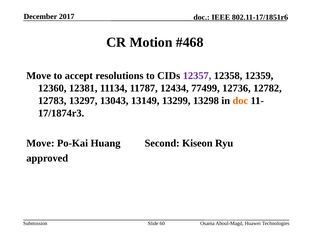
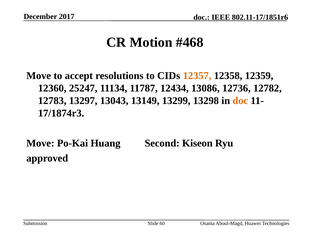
12357 colour: purple -> orange (197, 76)
12381: 12381 -> 25247 (83, 88)
77499: 77499 -> 13086 (205, 88)
